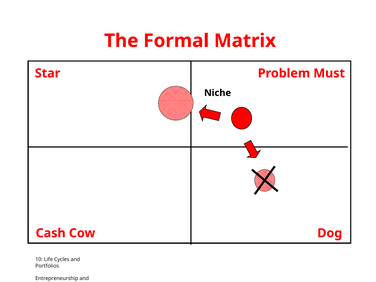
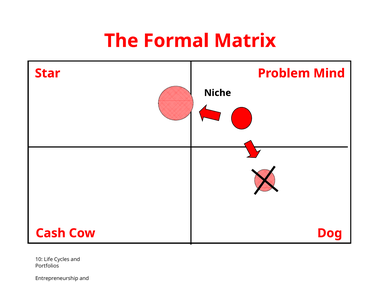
Must: Must -> Mind (329, 73)
